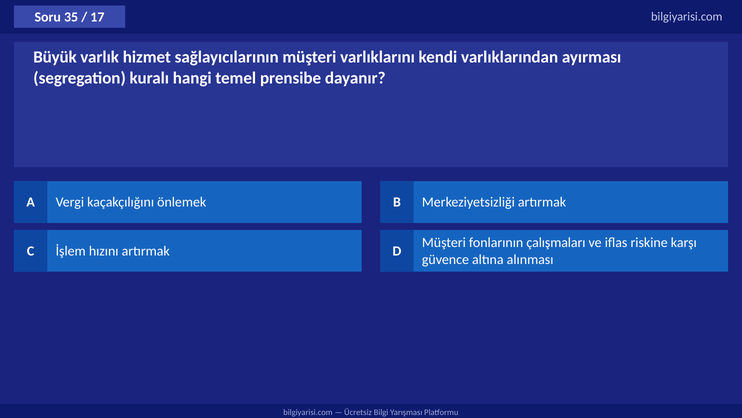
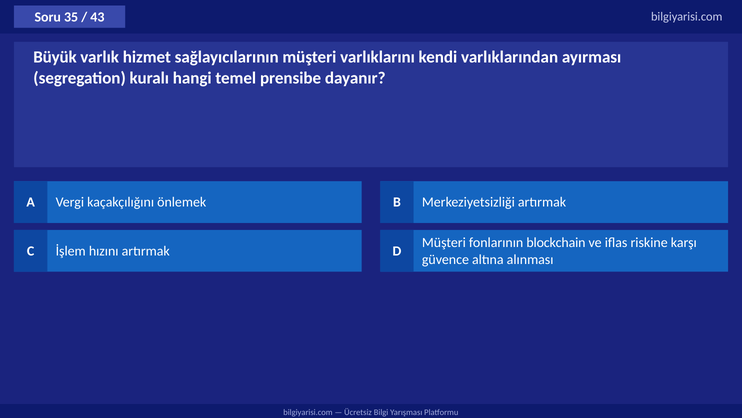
17: 17 -> 43 (97, 17)
çalışmaları: çalışmaları -> blockchain (556, 242)
